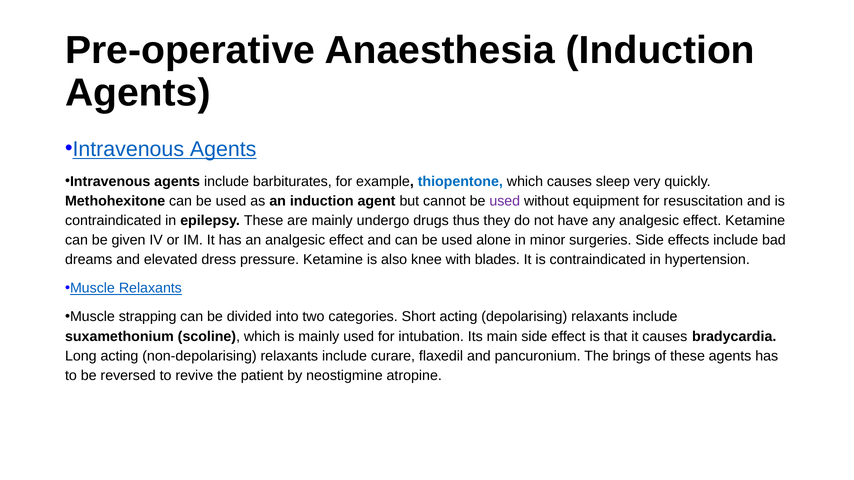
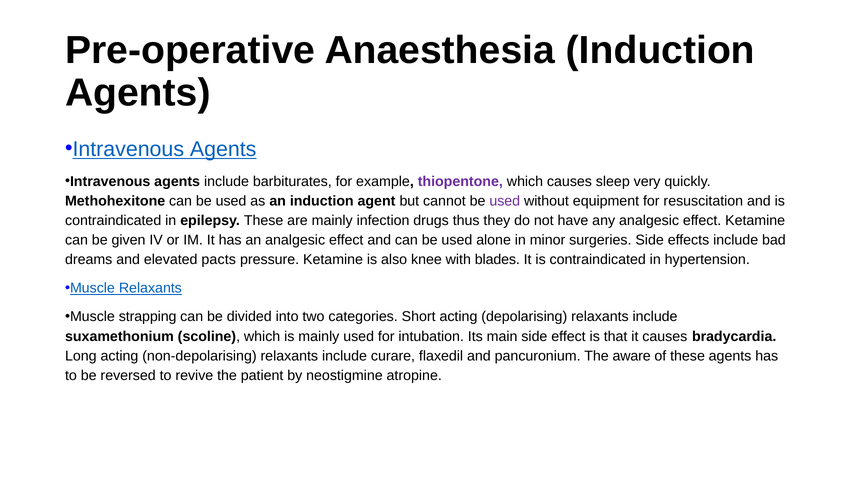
thiopentone colour: blue -> purple (460, 182)
undergo: undergo -> infection (383, 221)
dress: dress -> pacts (219, 260)
brings: brings -> aware (632, 356)
